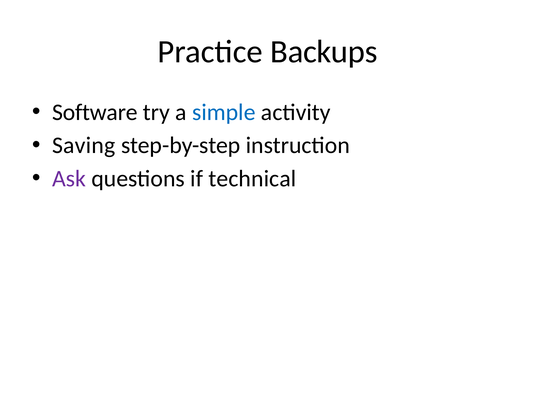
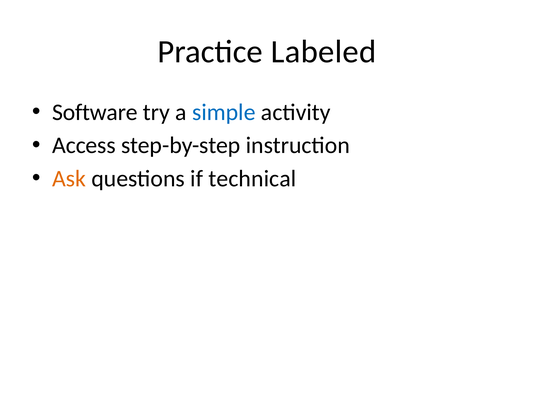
Backups: Backups -> Labeled (324, 52)
Saving: Saving -> Access (84, 146)
Ask colour: purple -> orange (69, 179)
